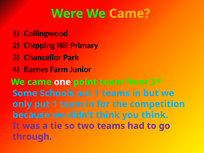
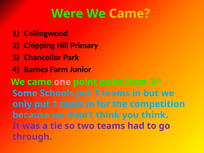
one colour: white -> pink (62, 82)
point team: team -> point (111, 82)
Schools put 1: 1 -> 3 (97, 93)
